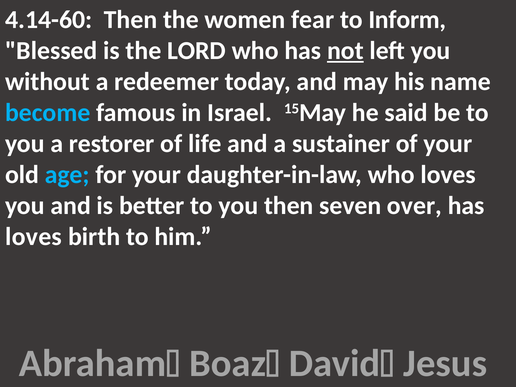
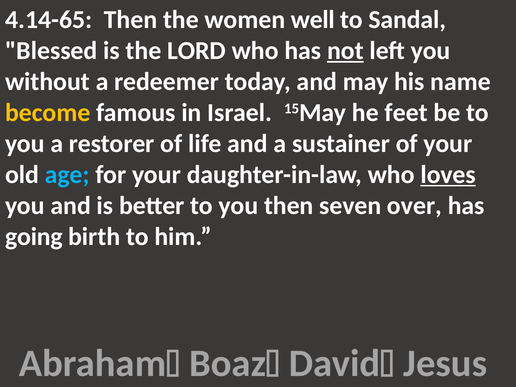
4.14-60: 4.14-60 -> 4.14-65 (49, 20)
fear: fear -> well (313, 20)
Inform: Inform -> Sandal (407, 20)
become colour: light blue -> yellow (48, 113)
said: said -> feet (406, 113)
loves underline: none -> present (448, 175)
loves: loves -> going (34, 237)
